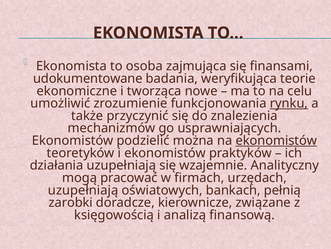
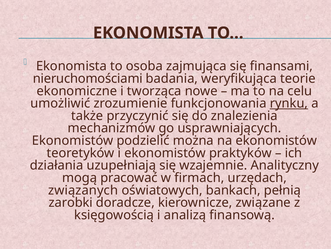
udokumentowane: udokumentowane -> nieruchomościami (88, 78)
ekonomistów underline: present -> none (276, 140)
uzupełniają: uzupełniają -> związanych (83, 190)
